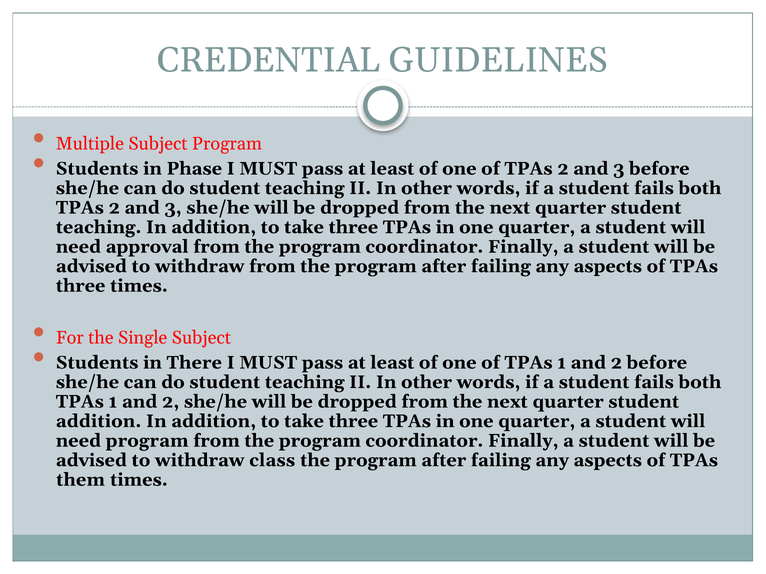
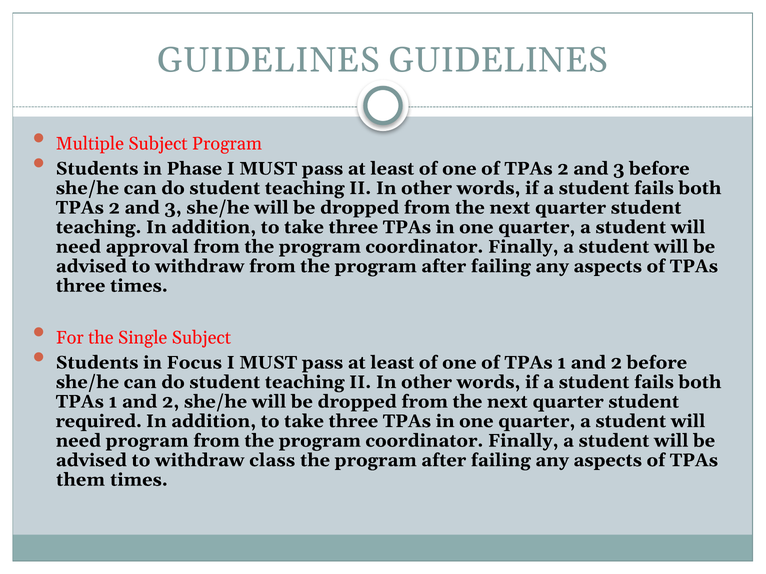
CREDENTIAL: CREDENTIAL -> GUIDELINES (269, 60)
There: There -> Focus (194, 363)
addition: addition -> required (99, 422)
